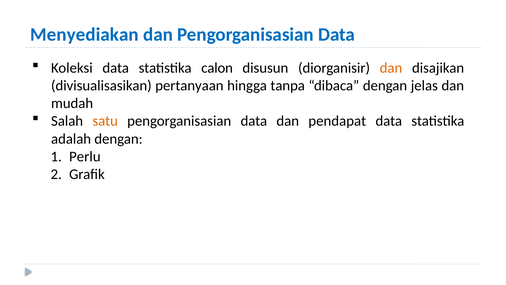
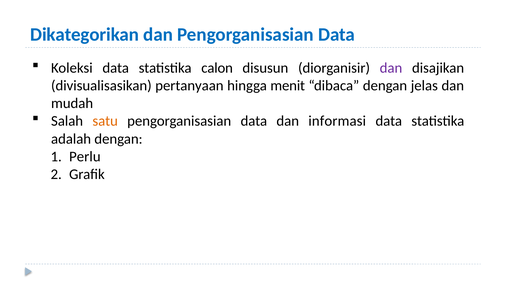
Menyediakan: Menyediakan -> Dikategorikan (85, 34)
dan colour: orange -> purple (391, 68)
tanpa: tanpa -> menit (288, 86)
pendapat: pendapat -> informasi (337, 121)
